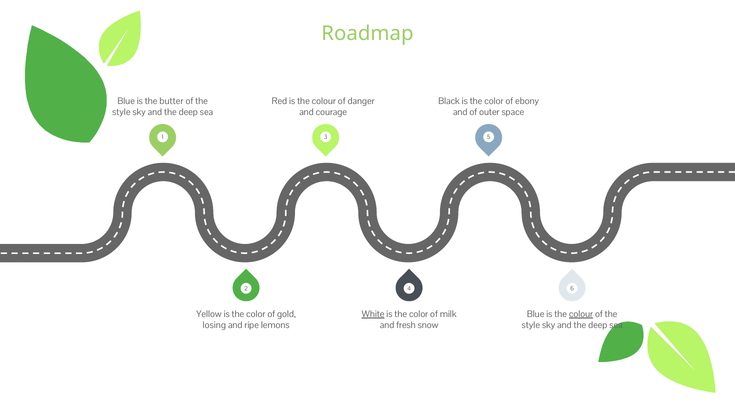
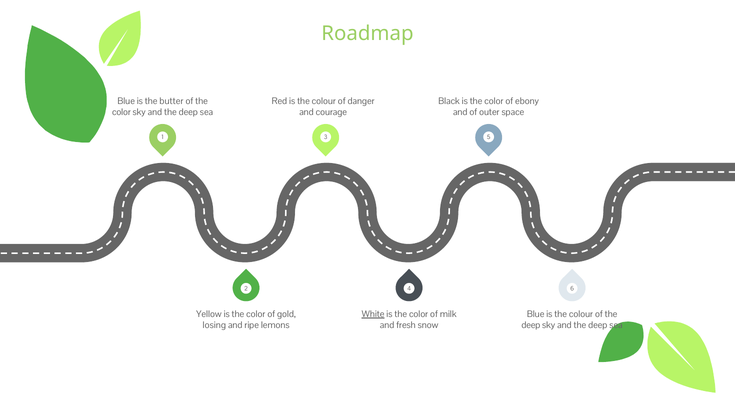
style: style -> color (121, 113)
colour underline: present -> none (581, 314)
style: style -> deep (531, 325)
